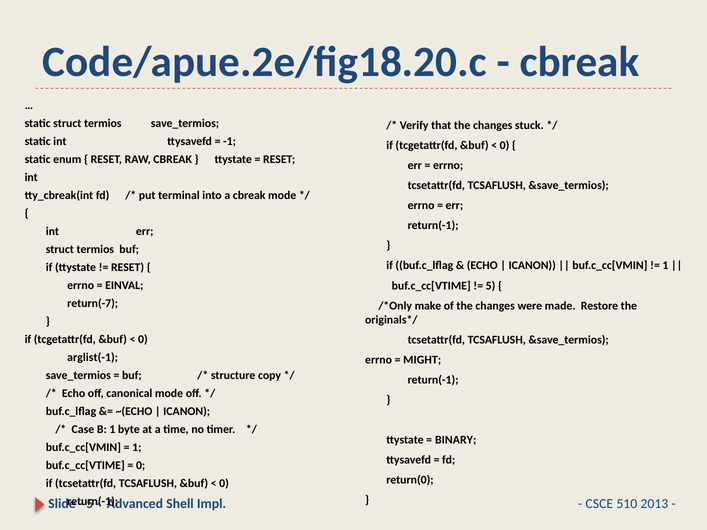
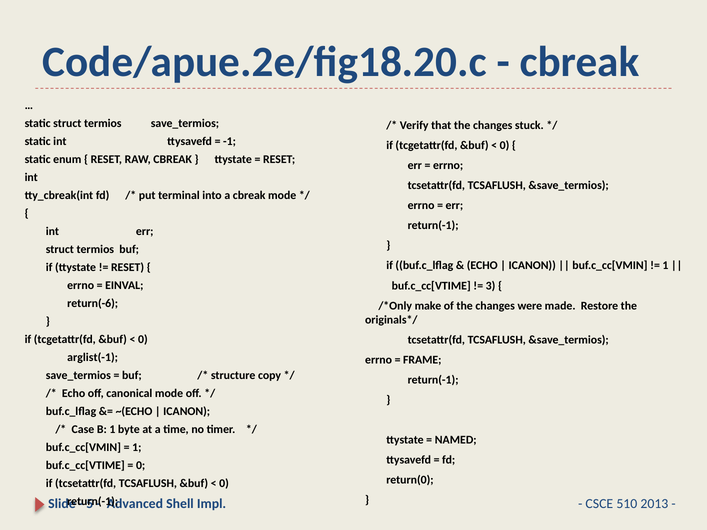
5: 5 -> 3 (491, 286)
return(-7: return(-7 -> return(-6 (93, 304)
MIGHT: MIGHT -> FRAME (422, 360)
BINARY: BINARY -> NAMED (456, 440)
